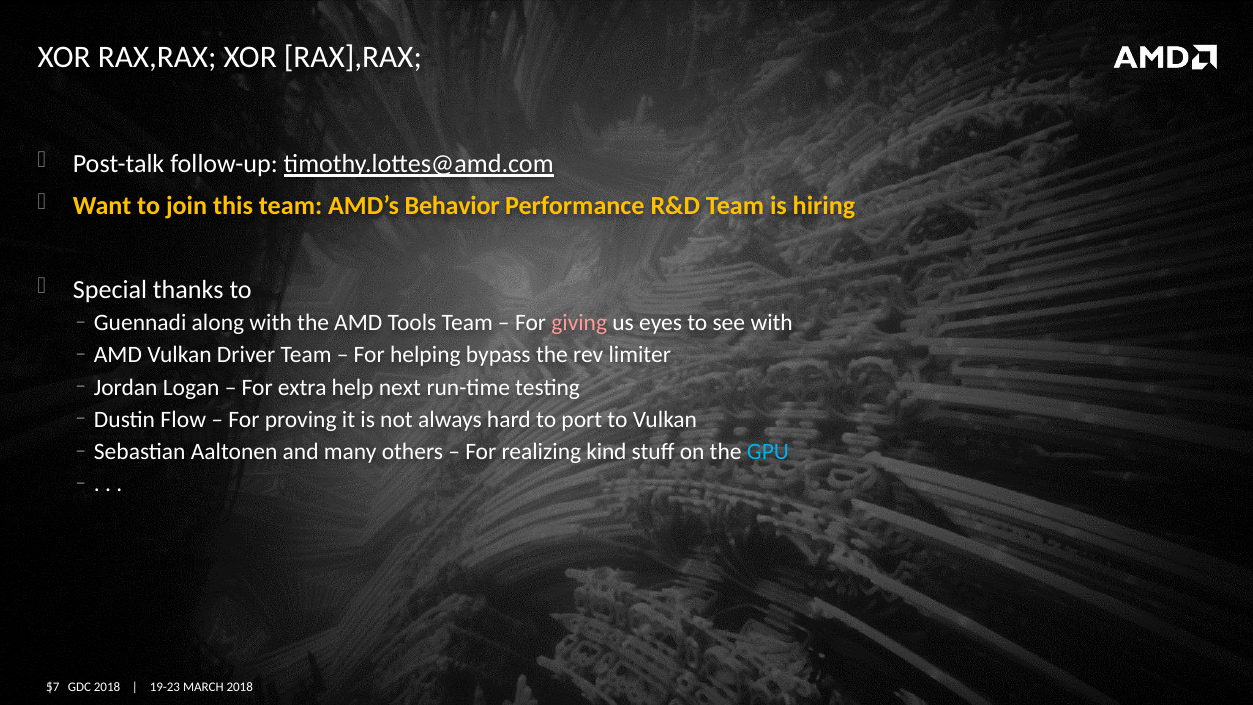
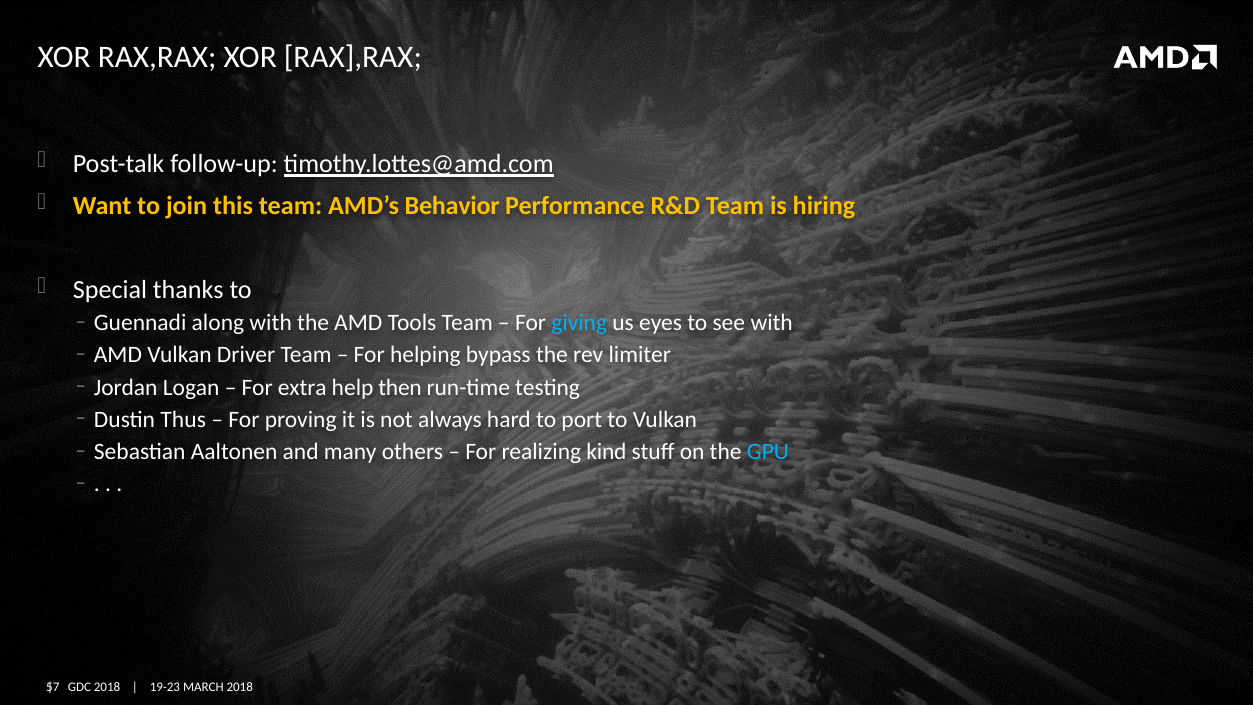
giving colour: pink -> light blue (579, 323)
next: next -> then (400, 387)
Flow: Flow -> Thus (183, 419)
